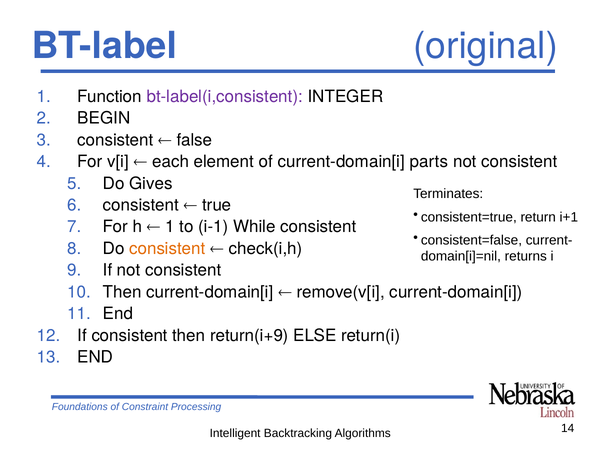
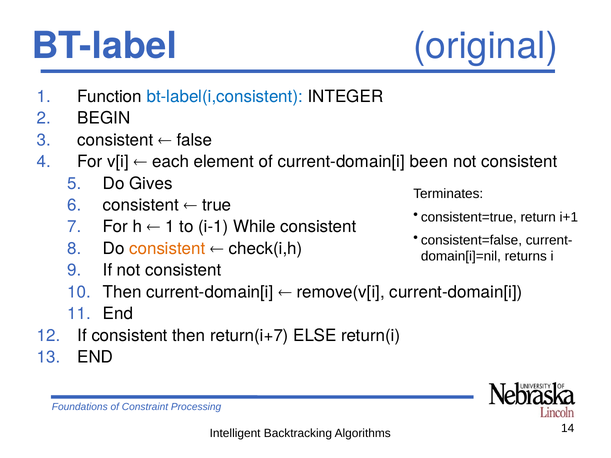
bt-label(i,consistent colour: purple -> blue (225, 97)
parts: parts -> been (429, 162)
return(i+9: return(i+9 -> return(i+7 (249, 336)
